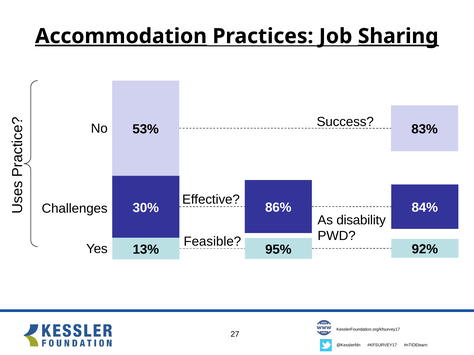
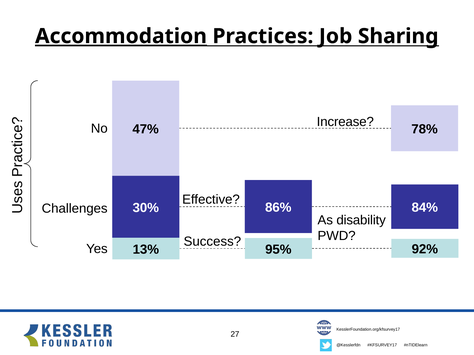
Sharing underline: present -> none (398, 36)
Success: Success -> Increase (345, 122)
53%: 53% -> 47% (146, 129)
83%: 83% -> 78% (425, 129)
Feasible: Feasible -> Success (212, 242)
